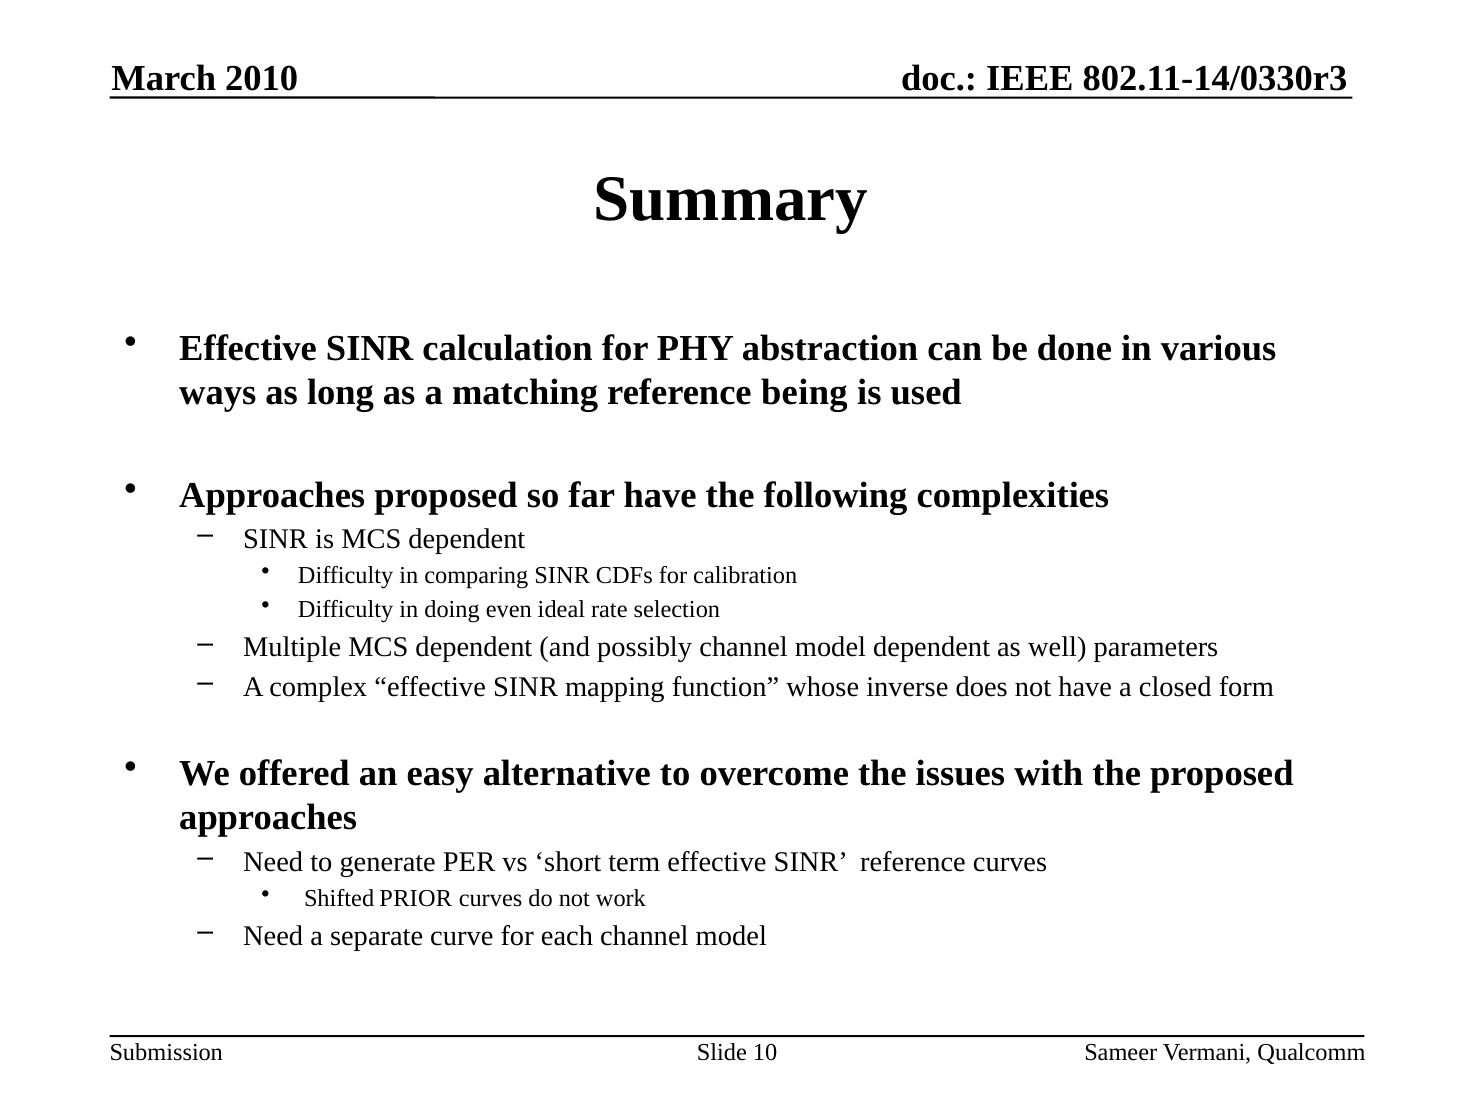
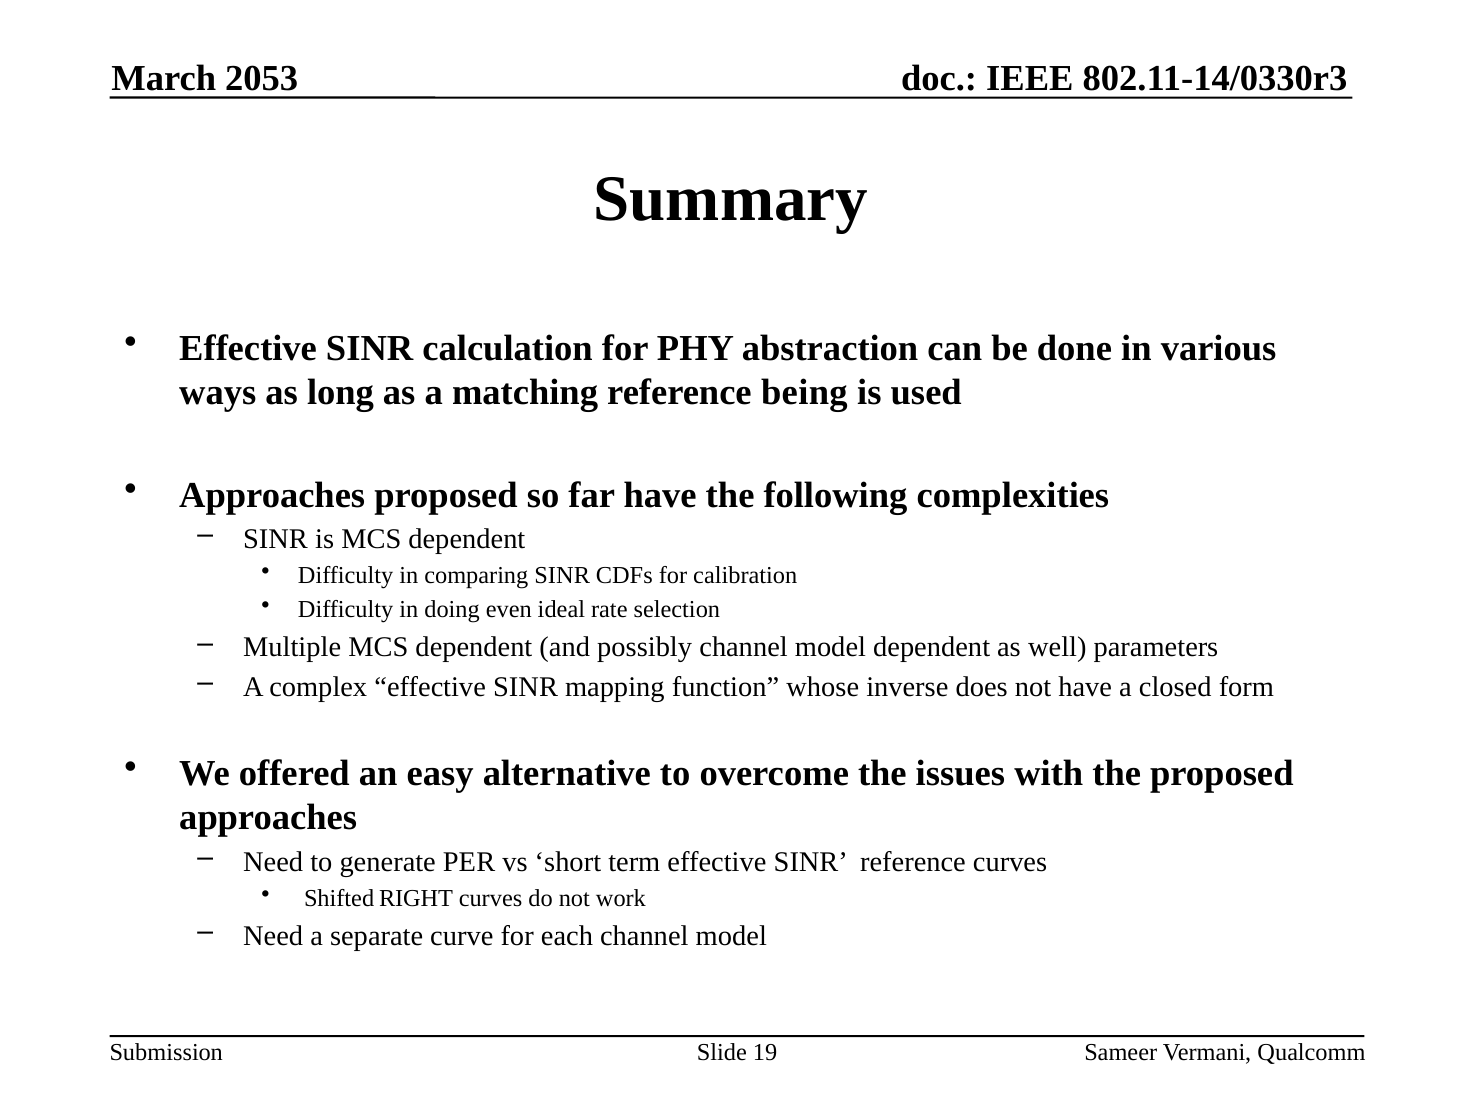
2010: 2010 -> 2053 (262, 78)
PRIOR: PRIOR -> RIGHT (416, 898)
10: 10 -> 19 (765, 1052)
